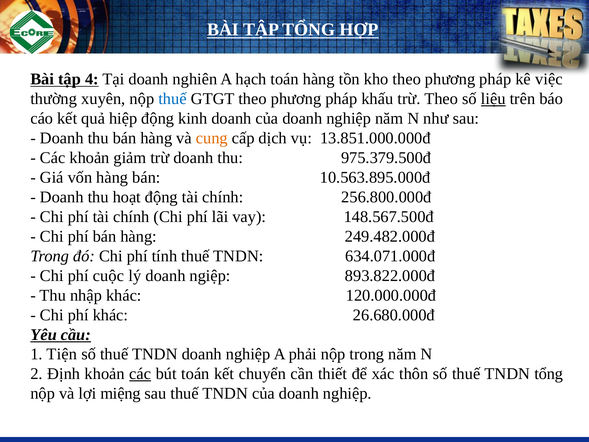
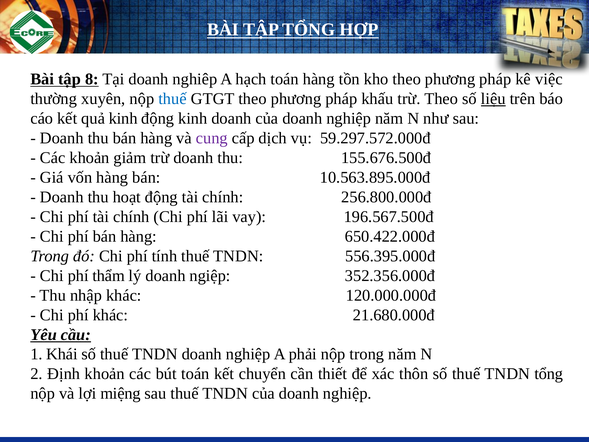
4: 4 -> 8 (92, 79)
nghiên: nghiên -> nghiêp (195, 79)
quả hiệp: hiệp -> kinh (123, 118)
cung colour: orange -> purple (212, 138)
13.851.000.000đ: 13.851.000.000đ -> 59.297.572.000đ (375, 138)
975.379.500đ: 975.379.500đ -> 155.676.500đ (386, 158)
148.567.500đ: 148.567.500đ -> 196.567.500đ (389, 217)
249.482.000đ: 249.482.000đ -> 650.422.000đ (390, 236)
634.071.000đ: 634.071.000đ -> 556.395.000đ (390, 256)
cuộc: cuộc -> thẩm (109, 275)
893.822.000đ: 893.822.000đ -> 352.356.000đ (390, 275)
26.680.000đ: 26.680.000đ -> 21.680.000đ (394, 315)
Tiện: Tiện -> Khái (62, 354)
các underline: present -> none (140, 374)
